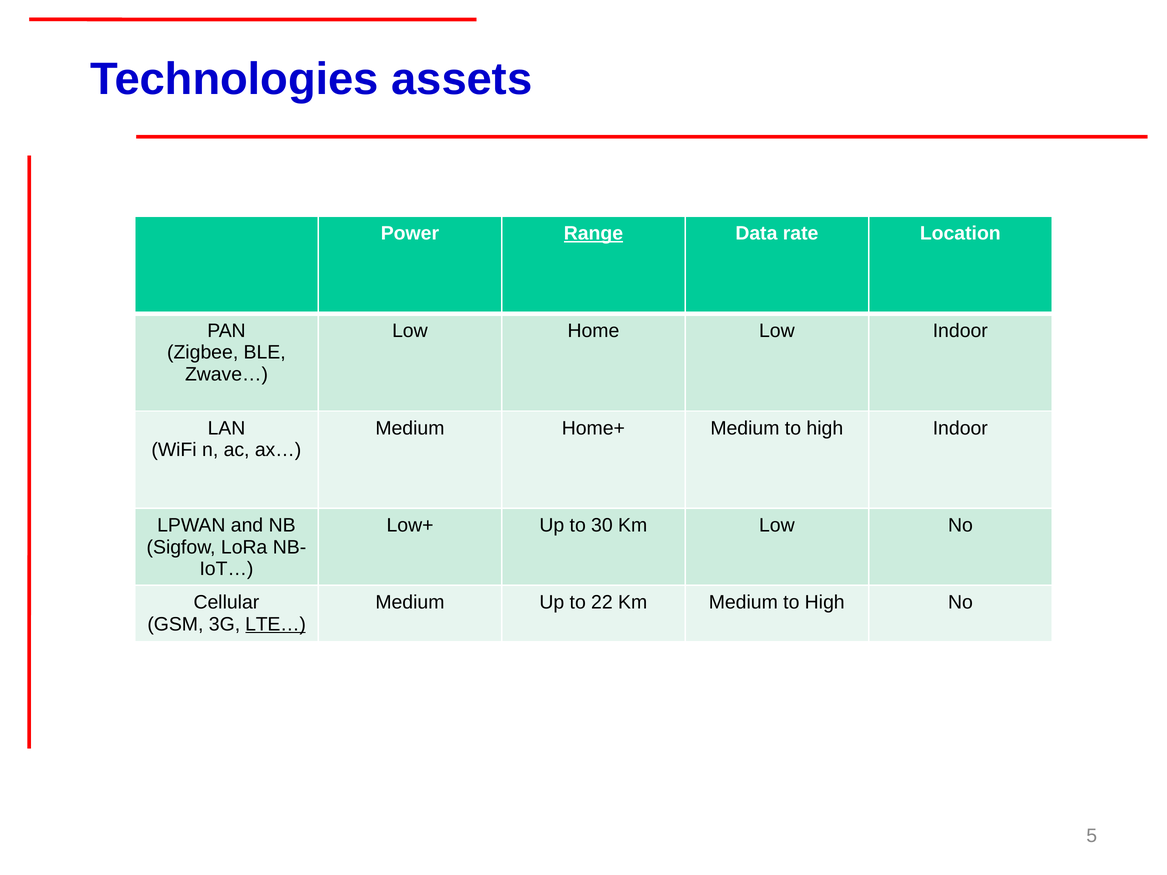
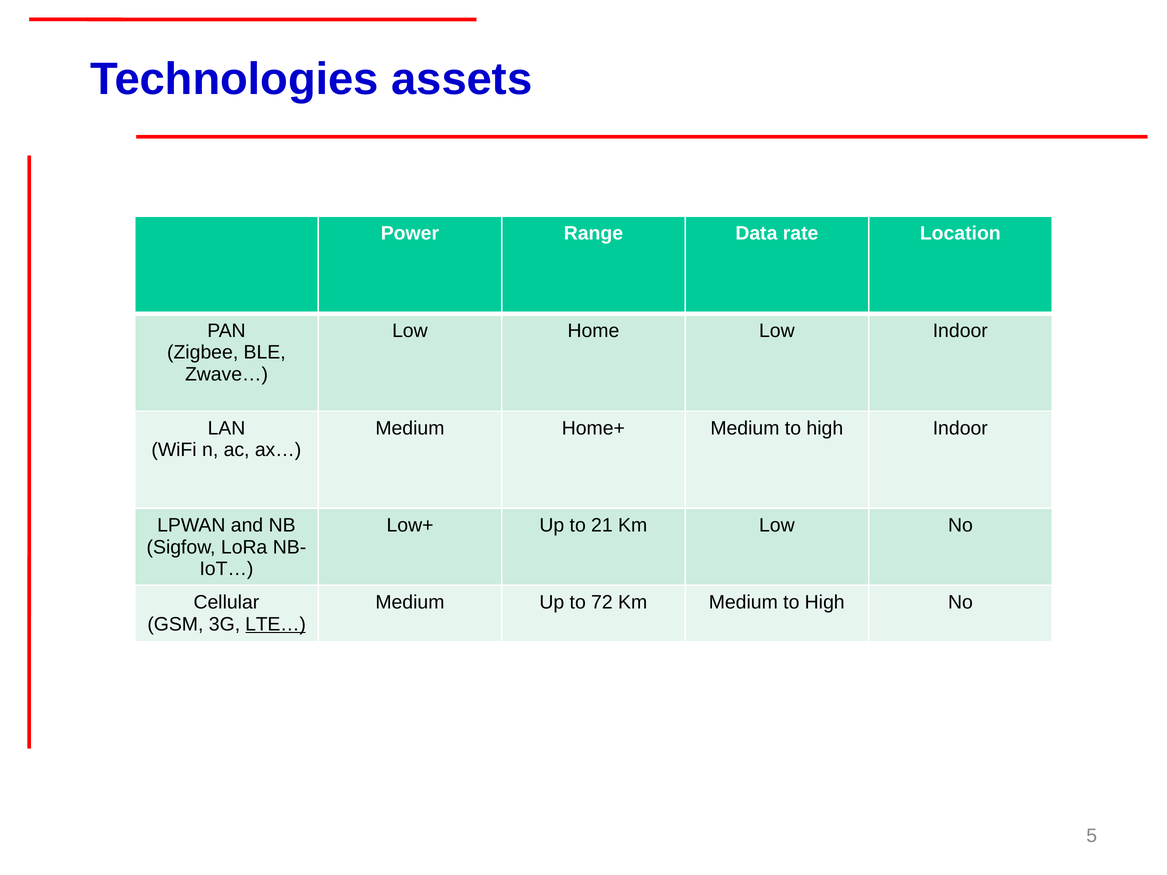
Range underline: present -> none (593, 234)
30: 30 -> 21 (602, 526)
22: 22 -> 72 (602, 603)
